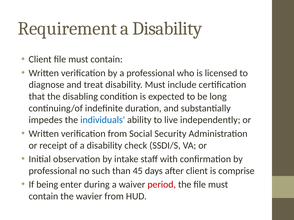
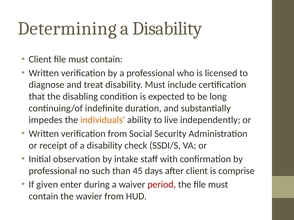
Requirement: Requirement -> Determining (67, 29)
individuals colour: blue -> orange (103, 120)
being: being -> given (47, 185)
